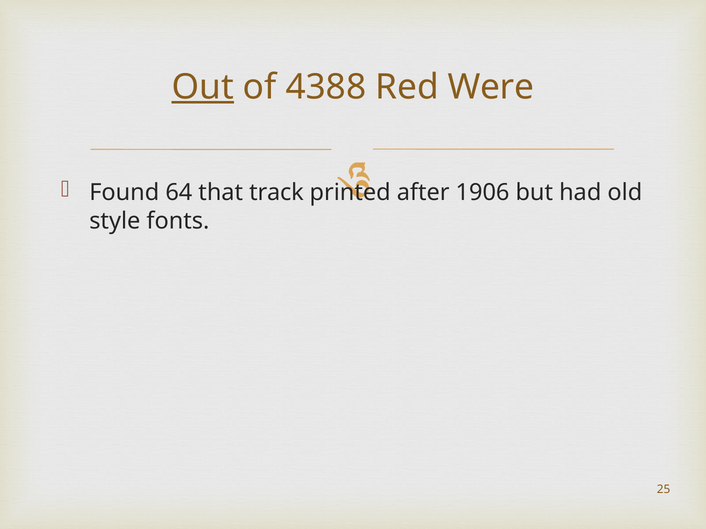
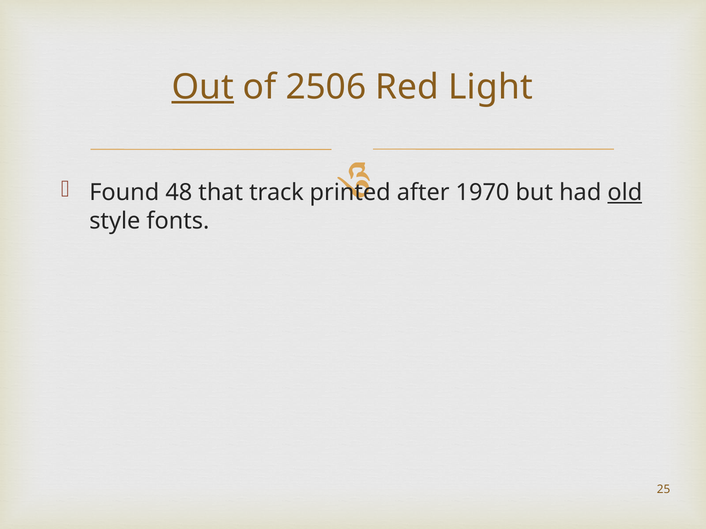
4388: 4388 -> 2506 (326, 87)
Were: Were -> Light (491, 87)
64: 64 -> 48 (179, 193)
1906: 1906 -> 1970 (483, 193)
old underline: none -> present (625, 193)
